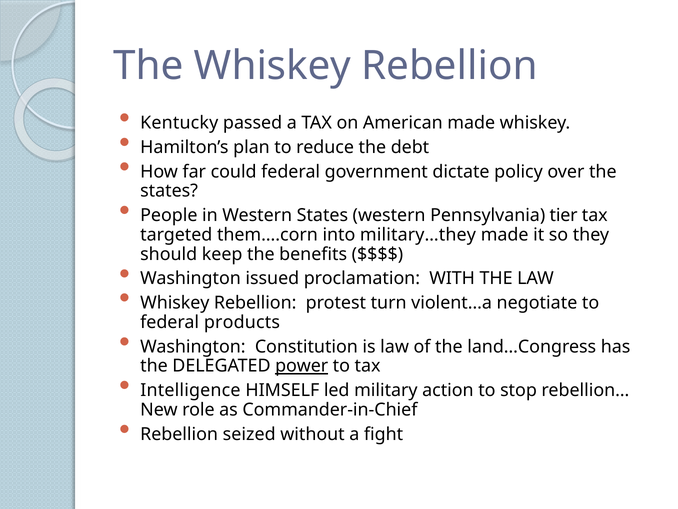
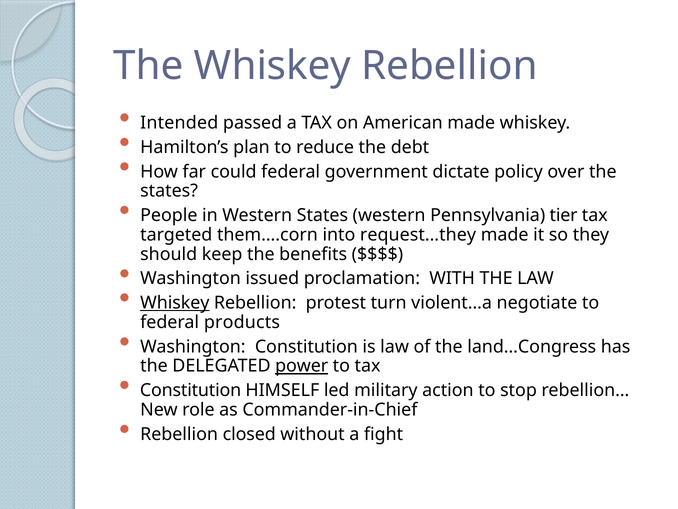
Kentucky: Kentucky -> Intended (179, 123)
military…they: military…they -> request…they (418, 235)
Whiskey underline: none -> present (175, 303)
Intelligence: Intelligence -> Constitution (191, 390)
seized: seized -> closed (249, 434)
